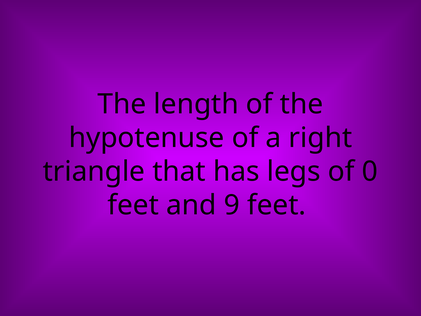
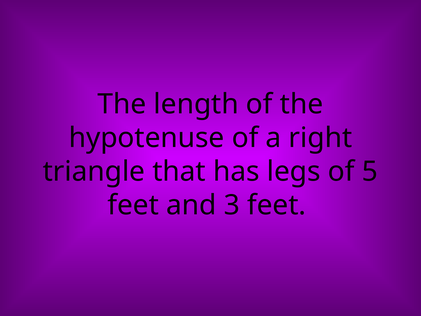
0: 0 -> 5 (370, 171)
9: 9 -> 3 (232, 205)
